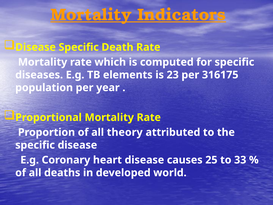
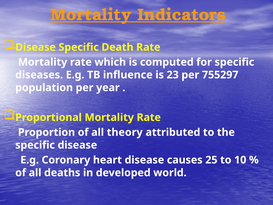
elements: elements -> influence (128, 75)
316175: 316175 -> 755297 (220, 75)
33: 33 -> 10 (240, 160)
